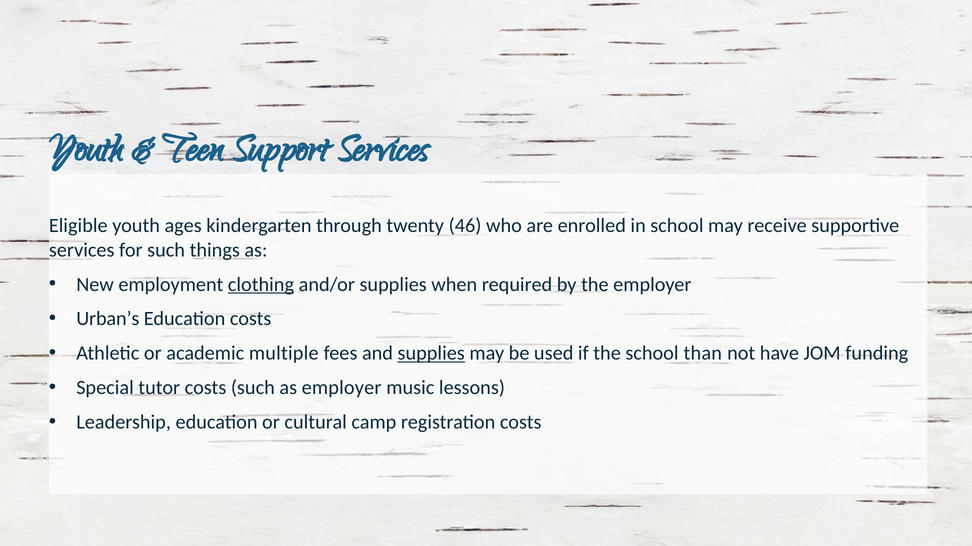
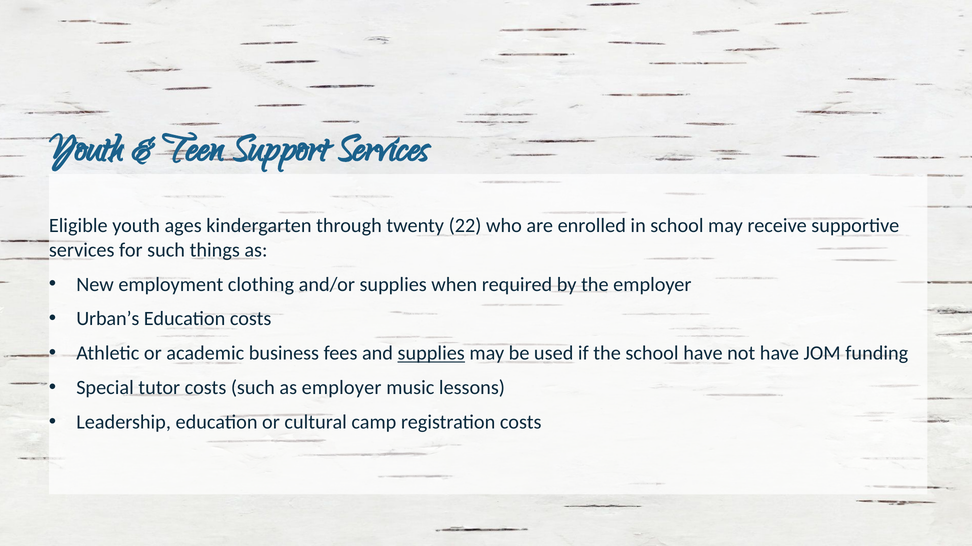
46: 46 -> 22 (465, 226)
clothing underline: present -> none (261, 285)
multiple: multiple -> business (284, 354)
school than: than -> have (703, 354)
